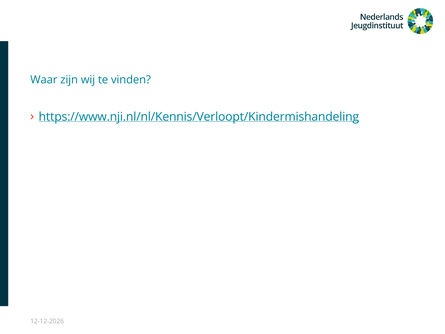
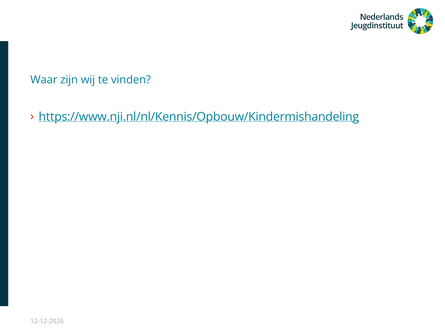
https://www.nji.nl/nl/Kennis/Verloopt/Kindermishandeling: https://www.nji.nl/nl/Kennis/Verloopt/Kindermishandeling -> https://www.nji.nl/nl/Kennis/Opbouw/Kindermishandeling (199, 117)
